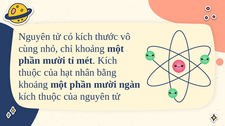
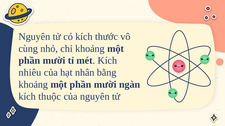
thuộc: thuộc -> nhiêu (30, 73)
